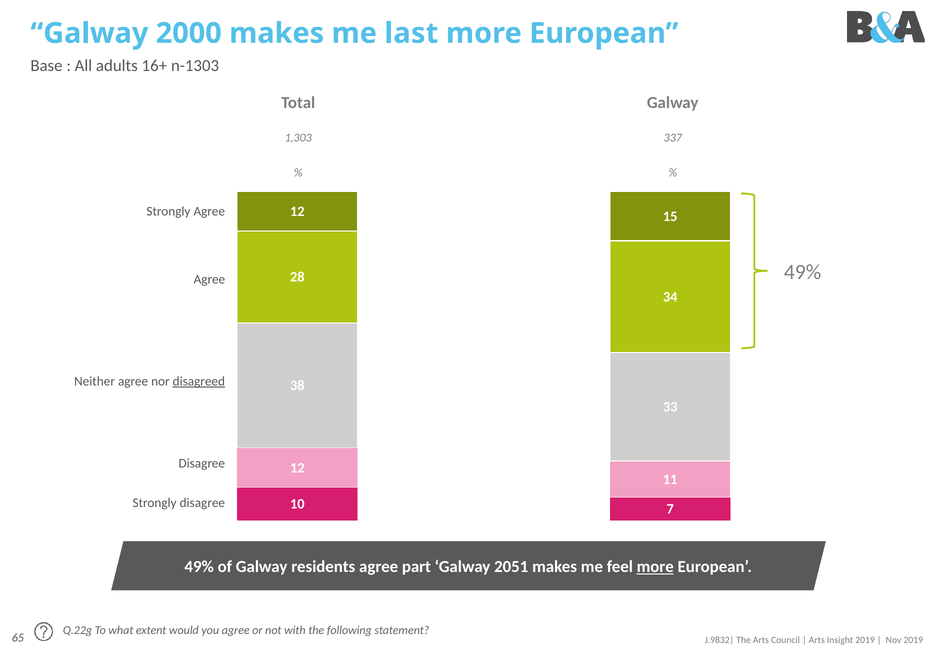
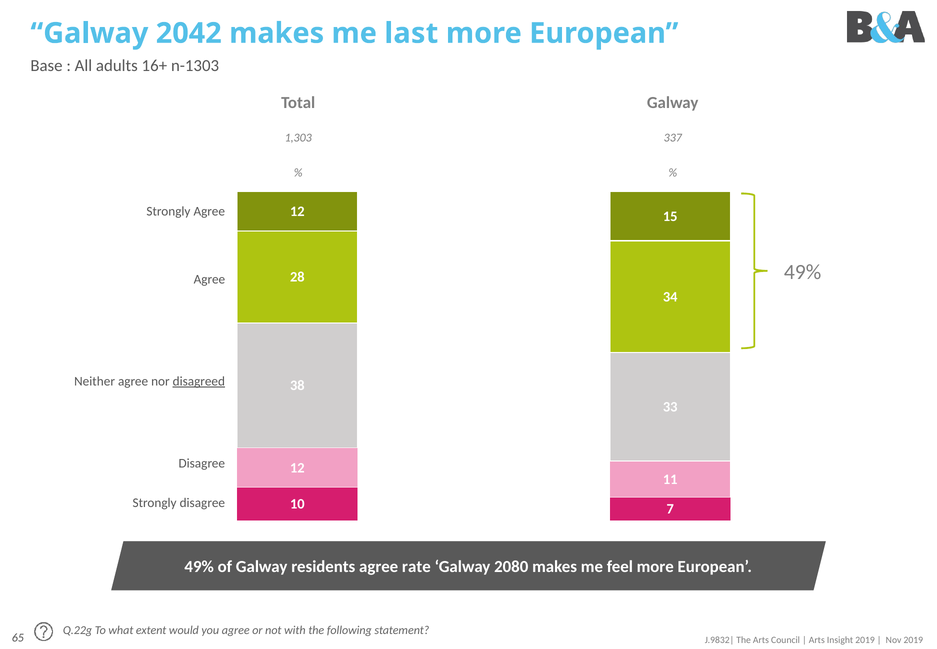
2000: 2000 -> 2042 (189, 33)
part: part -> rate (416, 567)
2051: 2051 -> 2080 (511, 567)
more underline: present -> none (655, 567)
